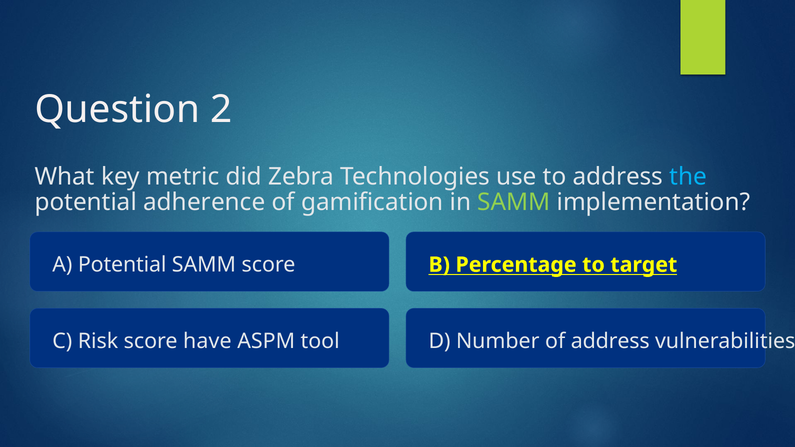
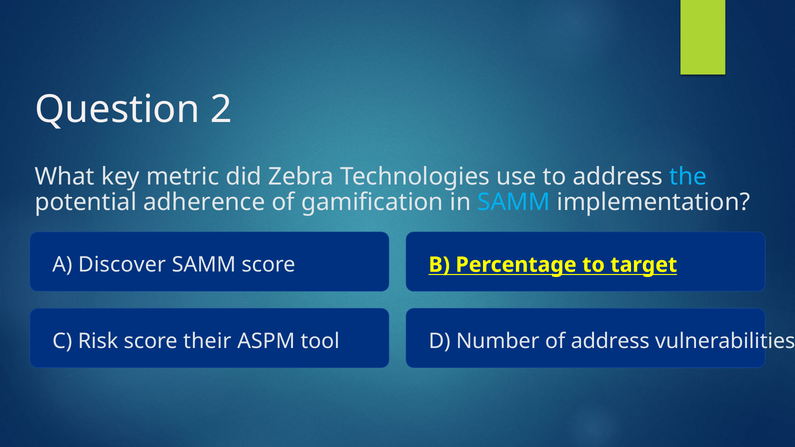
SAMM colour: light green -> light blue (514, 202)
A Potential: Potential -> Discover (122, 265)
have: have -> their (207, 341)
